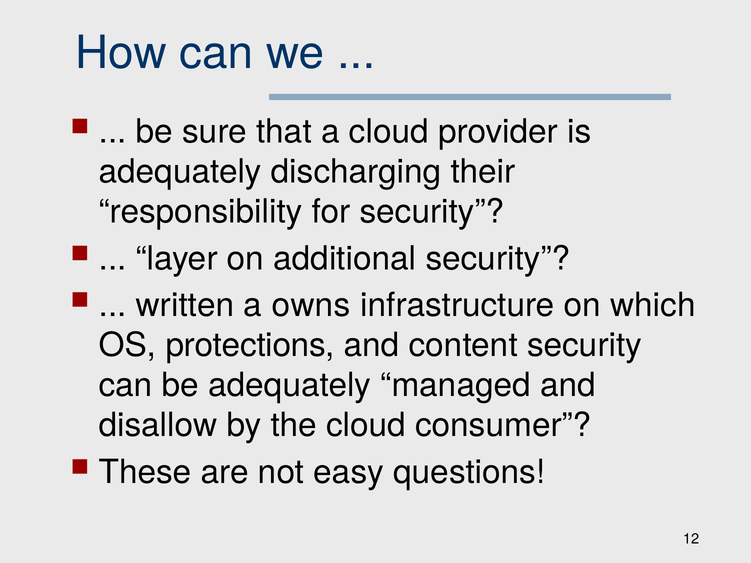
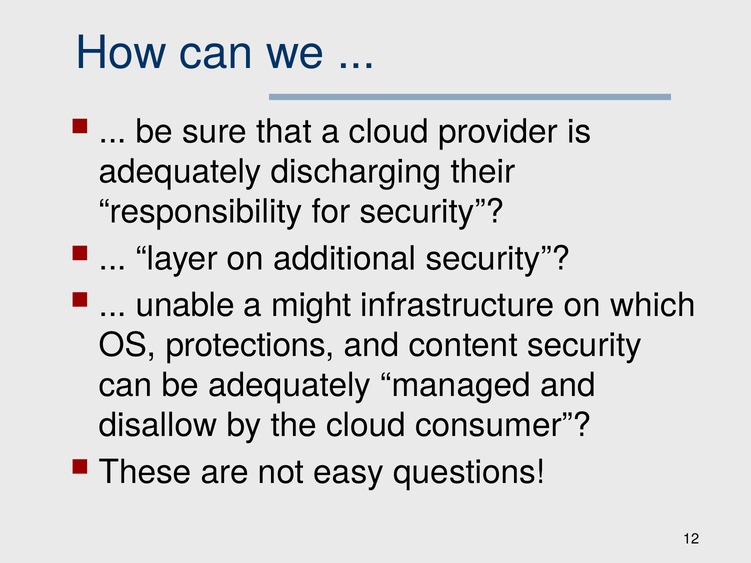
written: written -> unable (185, 305)
owns: owns -> might (311, 305)
